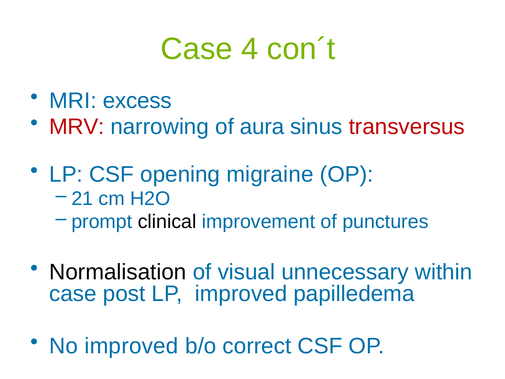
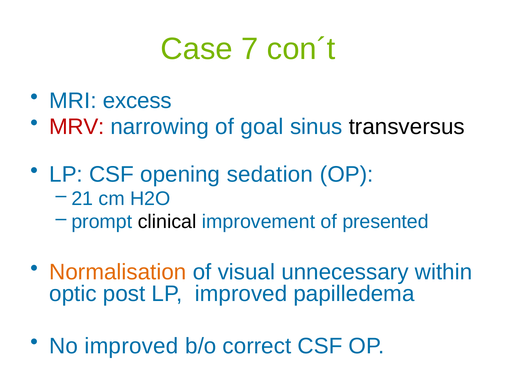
4: 4 -> 7 (250, 49)
aura: aura -> goal (262, 127)
transversus colour: red -> black (407, 127)
migraine: migraine -> sedation (270, 174)
punctures: punctures -> presented (386, 221)
Normalisation colour: black -> orange (118, 272)
case: case -> optic (73, 294)
